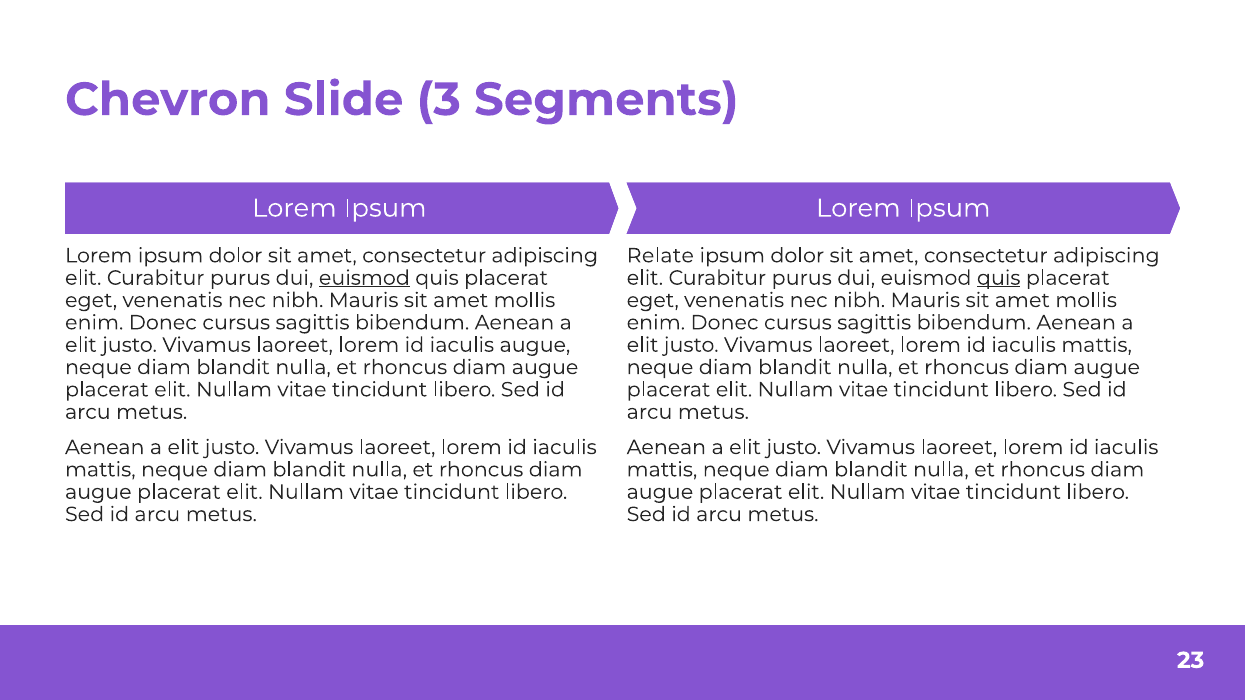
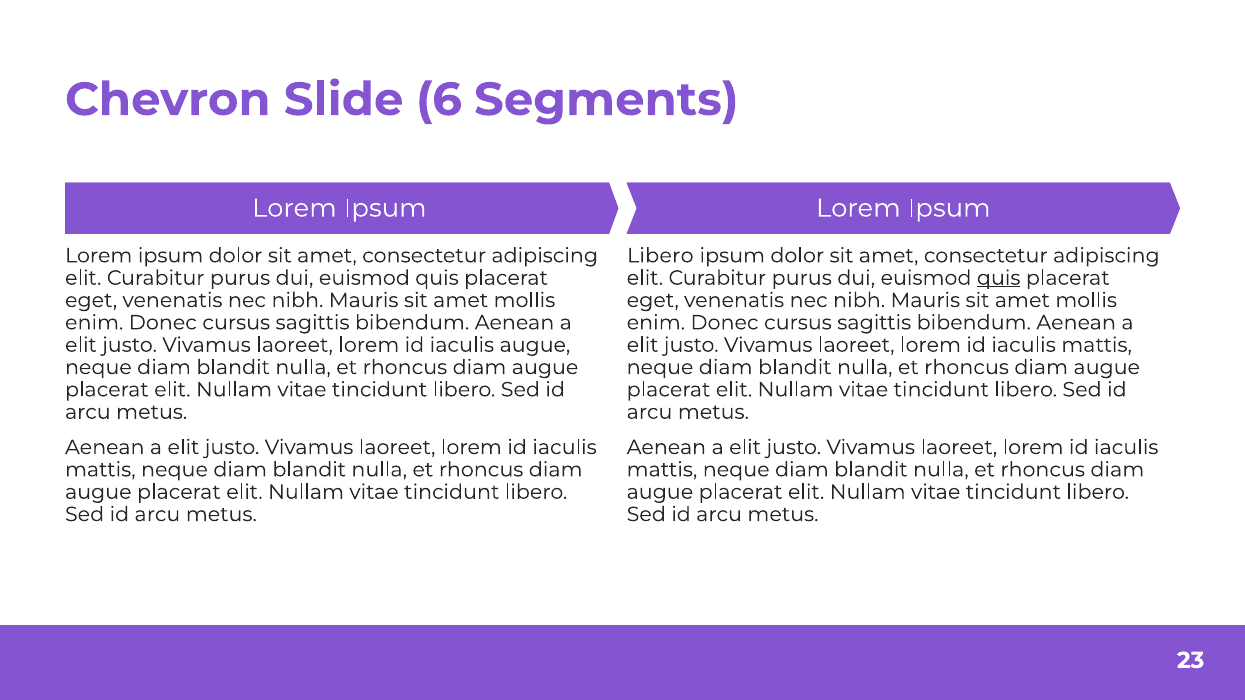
3: 3 -> 6 (439, 100)
Relate: Relate -> Libero (660, 256)
euismod underline: present -> none (364, 278)
